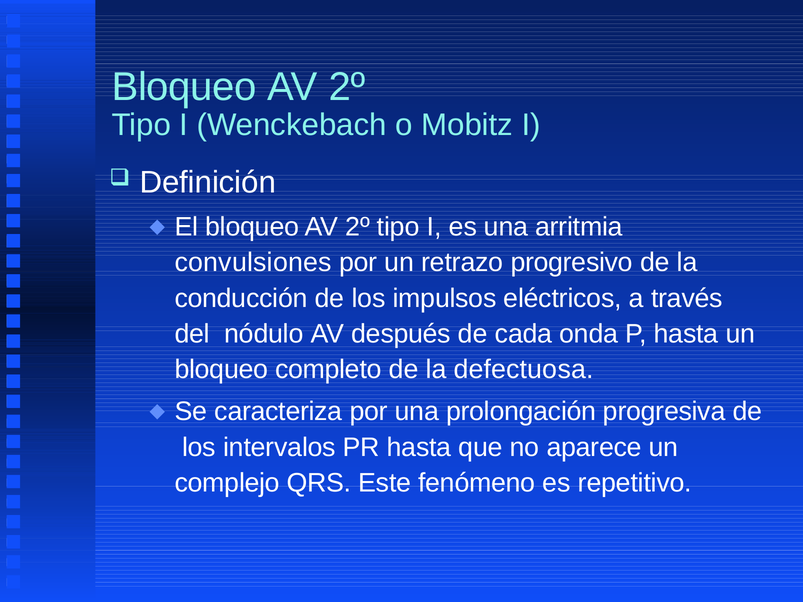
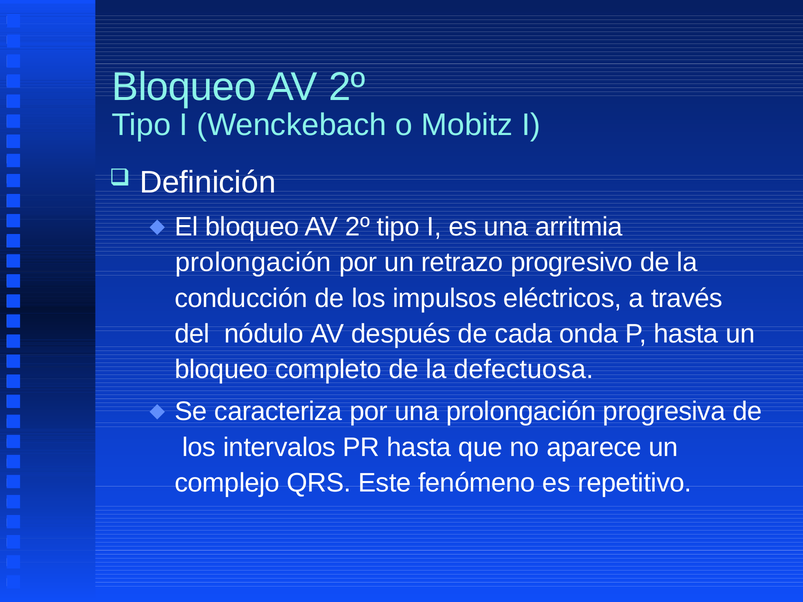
convulsiones: convulsiones -> prolongación (253, 263)
